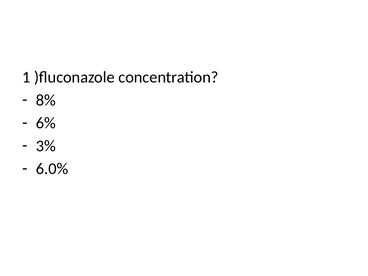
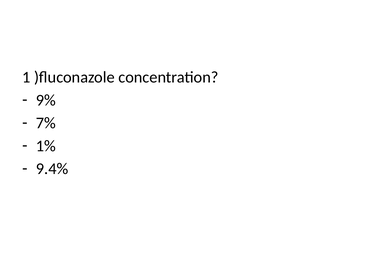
8%: 8% -> 9% (46, 100)
6%: 6% -> 7% (46, 123)
3%: 3% -> 1% (46, 146)
6.0%: 6.0% -> 9.4% (52, 169)
